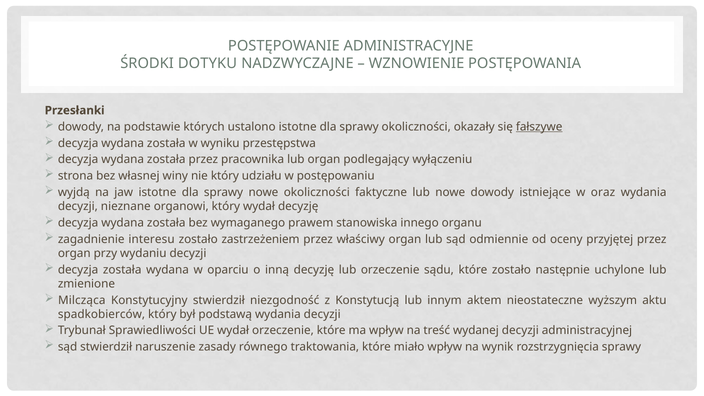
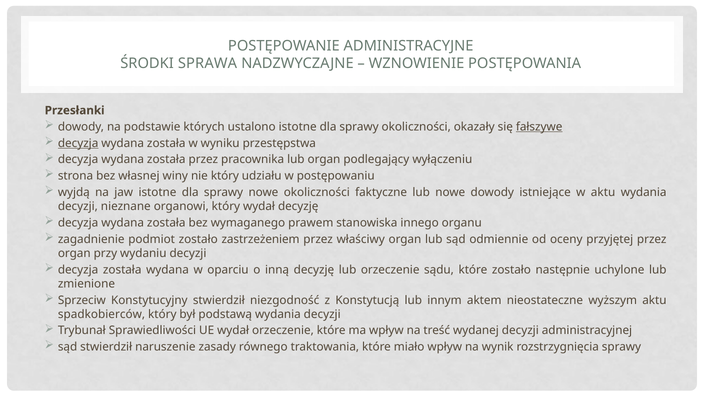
DOTYKU: DOTYKU -> SPRAWA (207, 63)
decyzja underline: none -> present (78, 143)
w oraz: oraz -> aktu (603, 192)
interesu: interesu -> podmiot (152, 239)
Milcząca: Milcząca -> Sprzeciw (82, 300)
